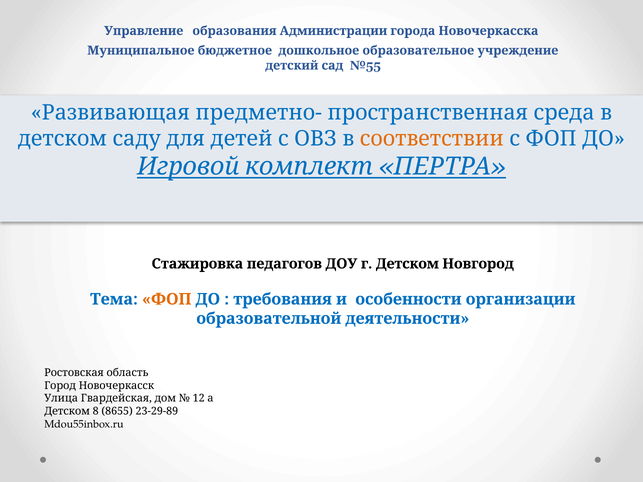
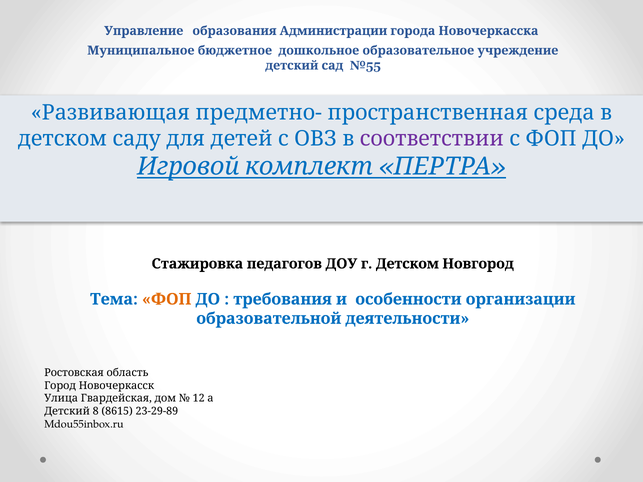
соответствии colour: orange -> purple (432, 139)
Детском: Детском -> Детский (67, 412)
8655: 8655 -> 8615 (117, 412)
